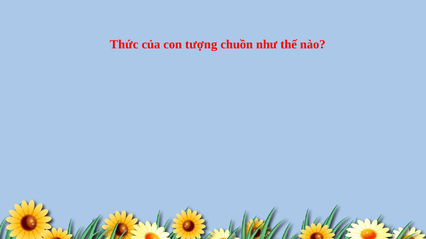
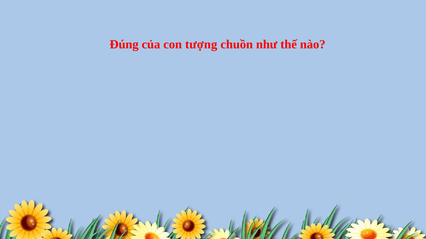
Thức: Thức -> Đúng (124, 45)
